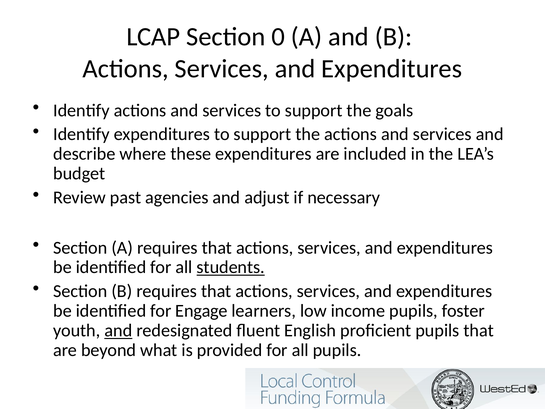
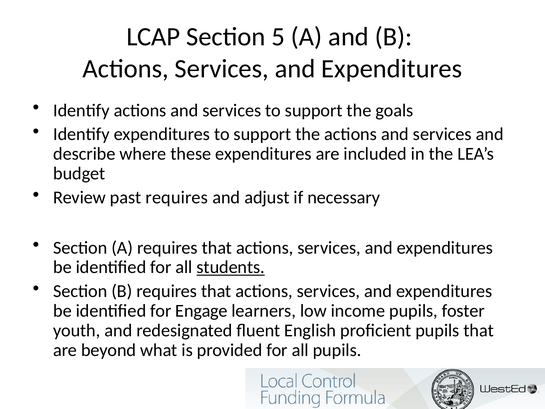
0: 0 -> 5 (278, 37)
past agencies: agencies -> requires (177, 197)
and underline: present -> none (118, 330)
